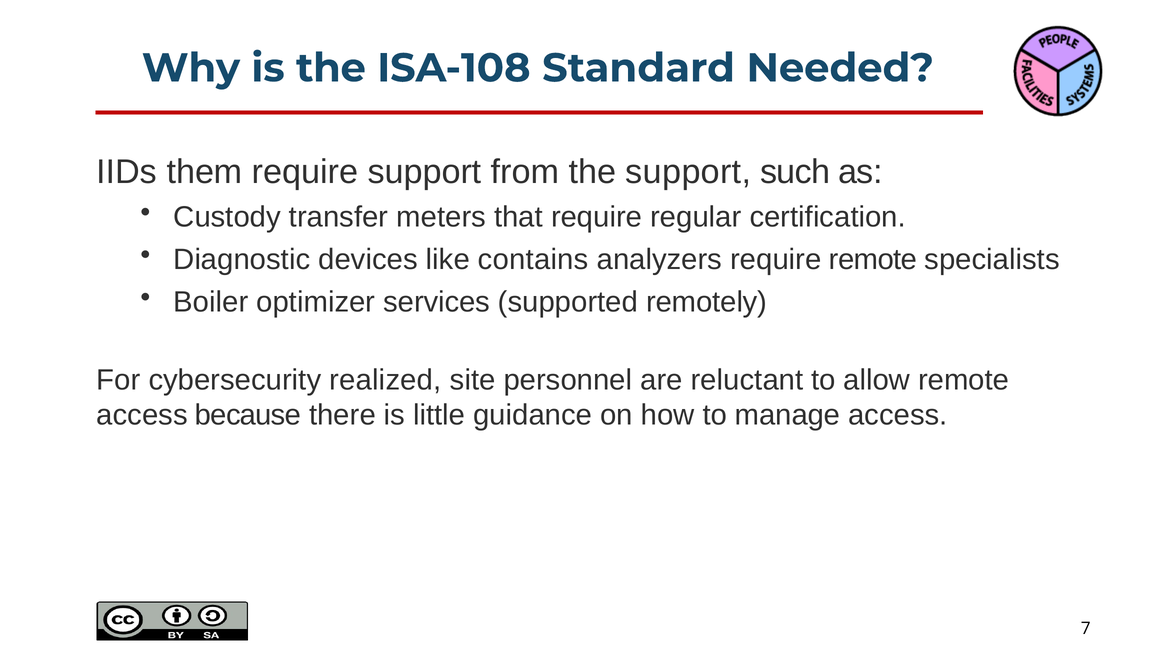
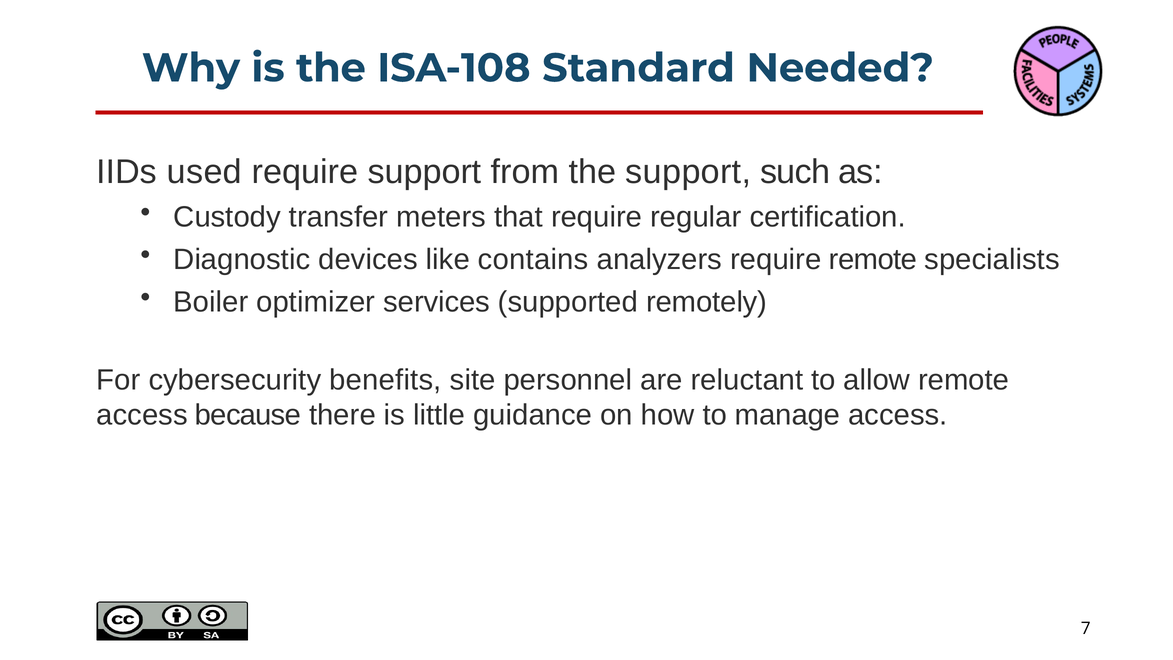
them: them -> used (204, 172)
realized: realized -> benefits (385, 380)
